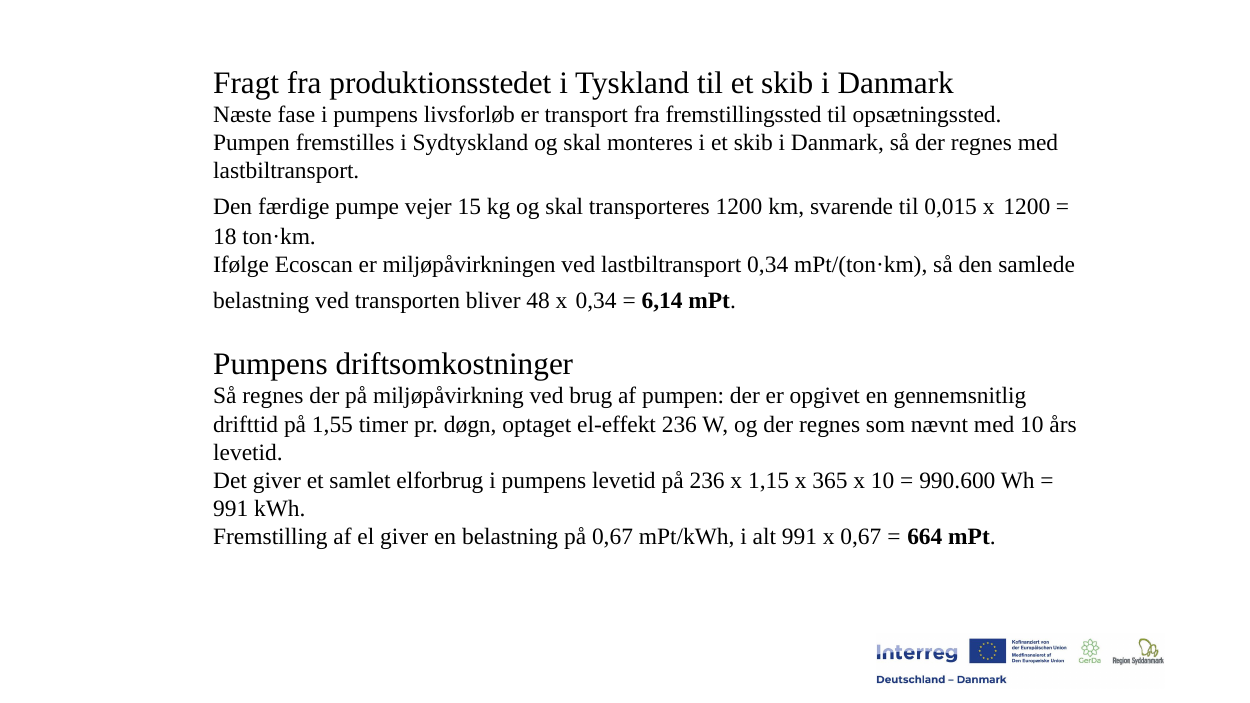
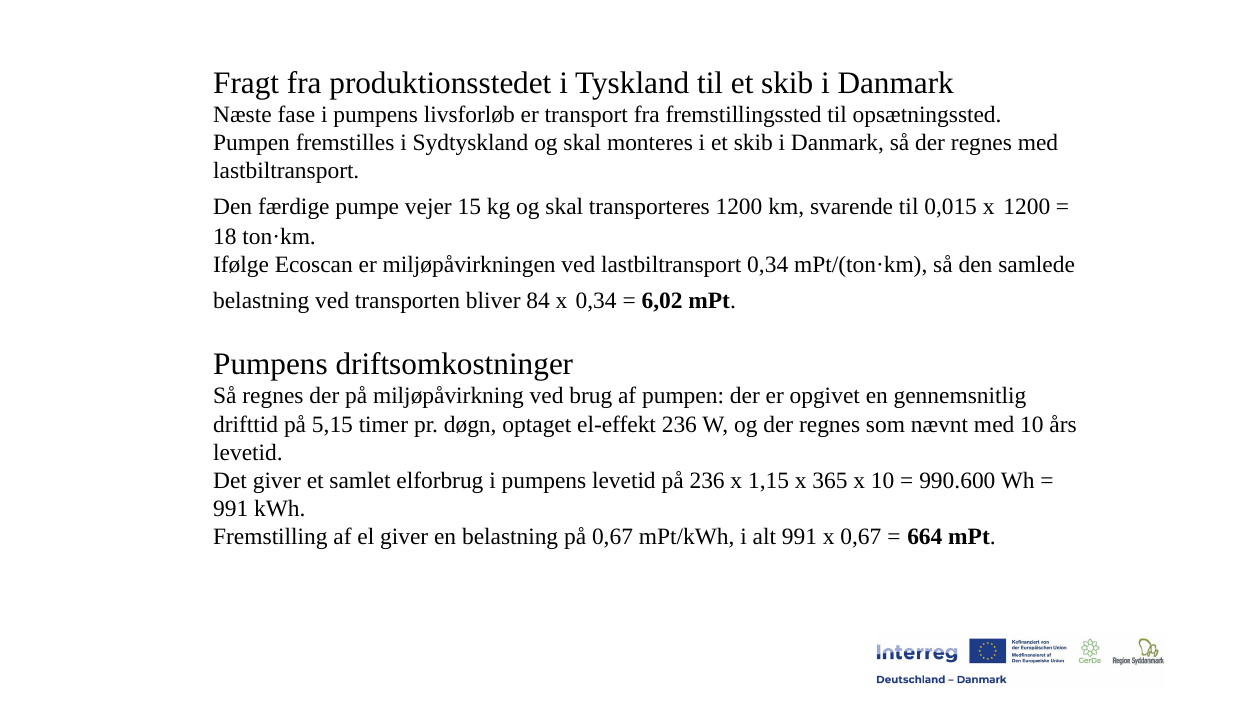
48: 48 -> 84 (538, 301)
6,14: 6,14 -> 6,02 (662, 301)
1,55: 1,55 -> 5,15 (332, 424)
